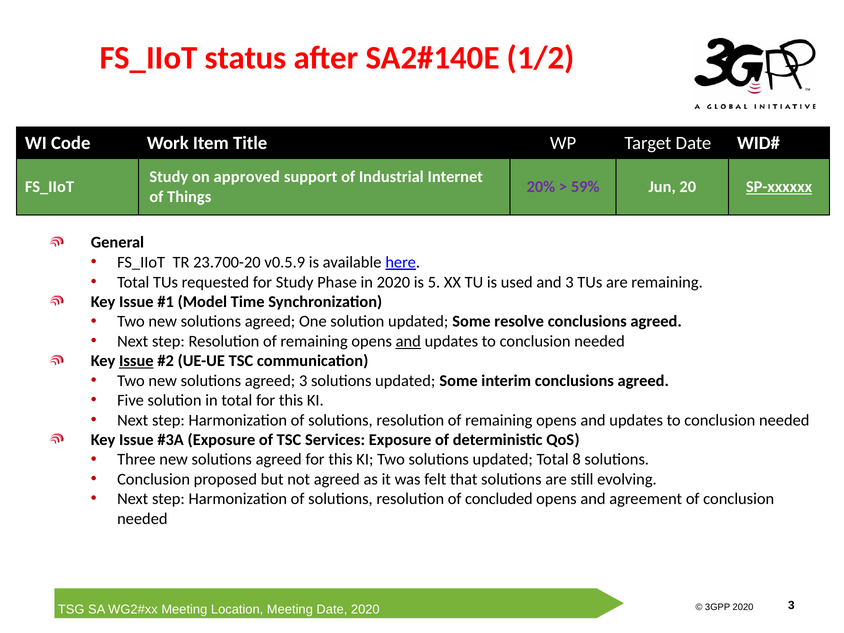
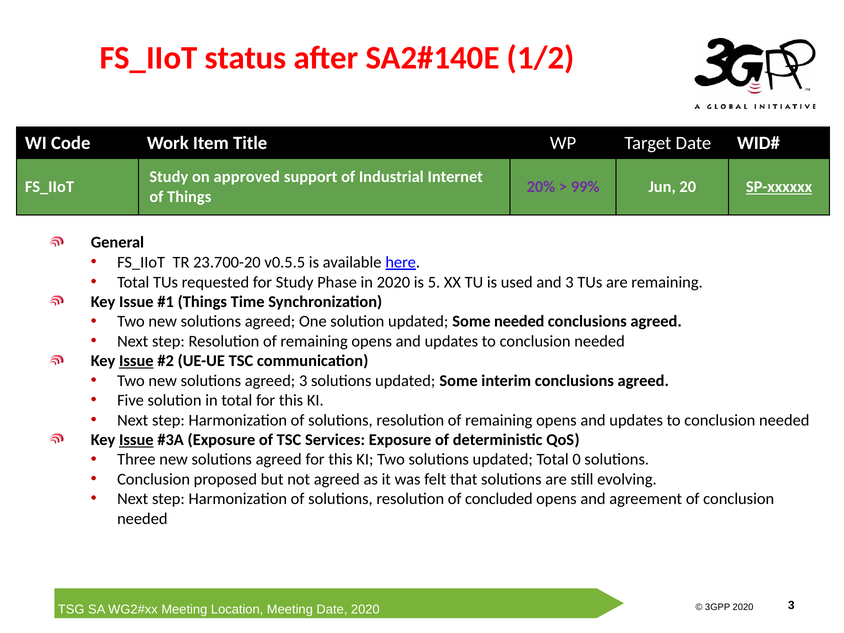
59%: 59% -> 99% (585, 187)
v0.5.9: v0.5.9 -> v0.5.5 (285, 262)
Model: Model -> Things (202, 302)
Some resolve: resolve -> needed (519, 322)
and underline: present -> none (408, 341)
Issue underline: none -> present (136, 440)
8: 8 -> 0 (577, 460)
